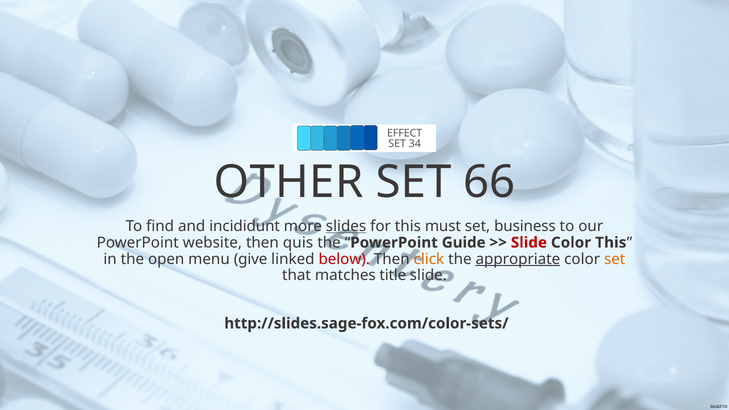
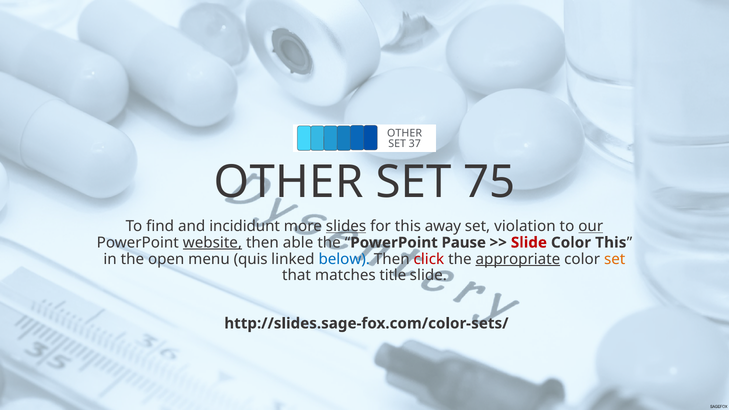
EFFECT: EFFECT -> OTHER (405, 133)
34: 34 -> 37 (415, 144)
66: 66 -> 75 (489, 182)
must: must -> away (443, 226)
business: business -> violation (525, 226)
our underline: none -> present (591, 226)
website underline: none -> present (212, 243)
quis: quis -> able (298, 243)
Guide: Guide -> Pause (464, 243)
give: give -> quis (251, 259)
below colour: red -> blue (344, 259)
click colour: orange -> red (429, 259)
